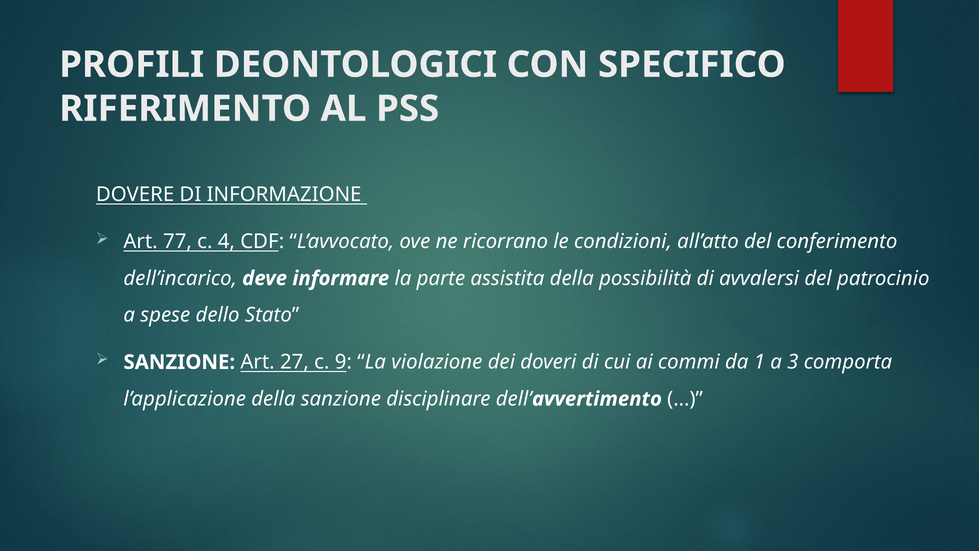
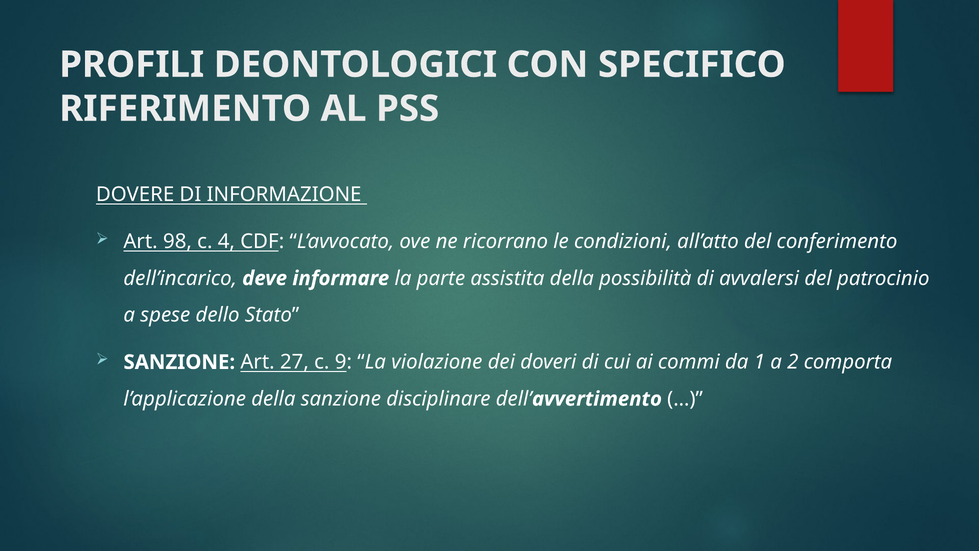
77: 77 -> 98 (178, 241)
3: 3 -> 2 (793, 362)
